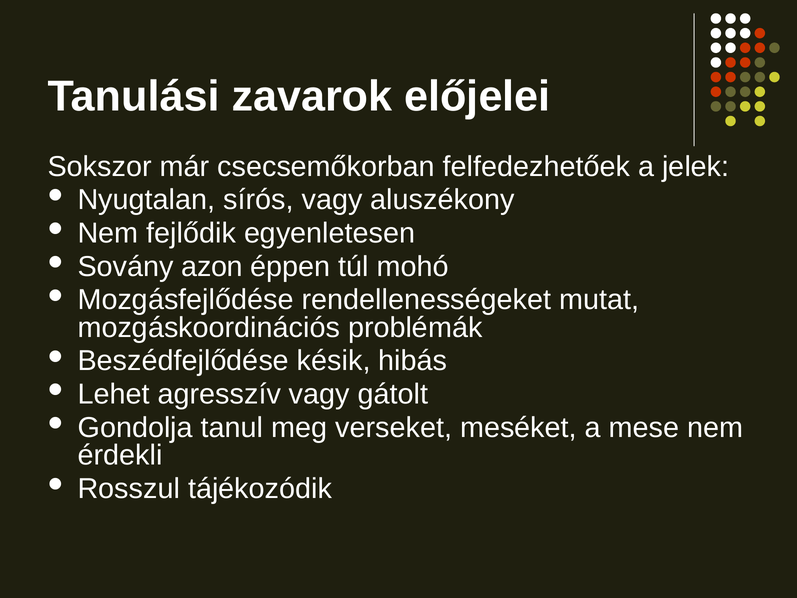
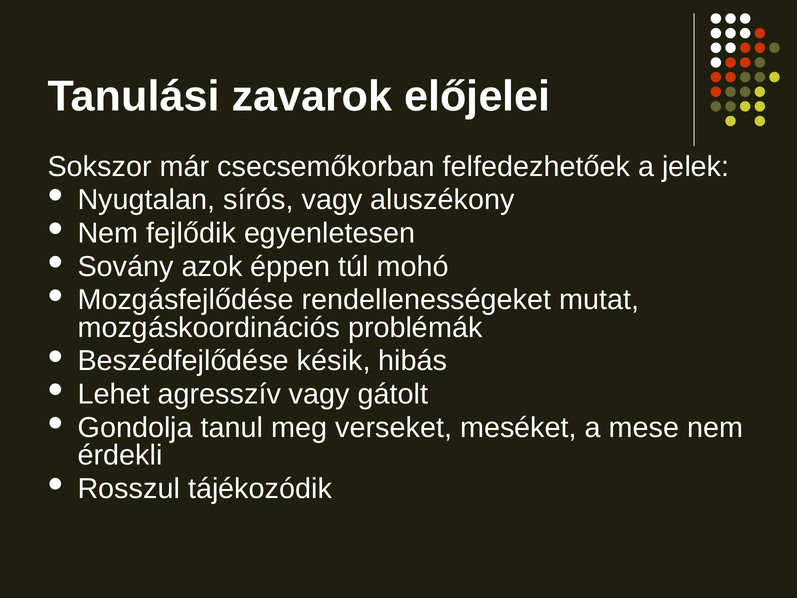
azon: azon -> azok (212, 267)
